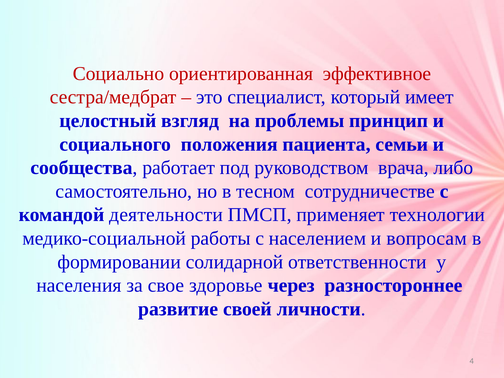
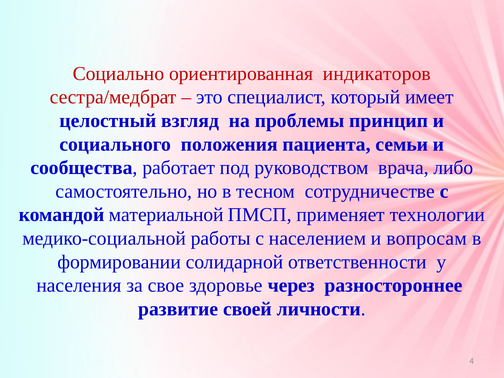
эффективное: эффективное -> индикаторов (377, 74)
деятельности: деятельности -> материальной (166, 215)
